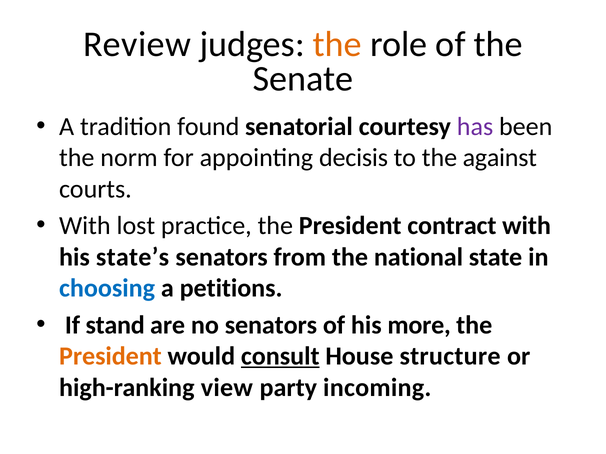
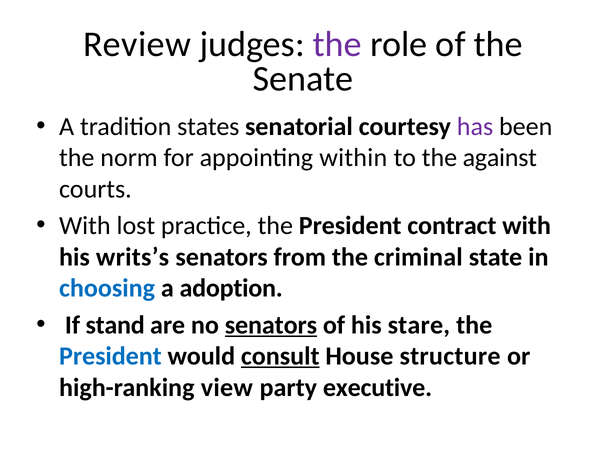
the colour: orange -> purple (337, 44)
found: found -> states (208, 127)
decisis: decisis -> within (353, 158)
state’s: state’s -> writs’s (133, 257)
national: national -> criminal (418, 257)
petitions: petitions -> adoption (231, 289)
senators underline: none -> present (271, 325)
more: more -> stare (419, 325)
President colour: orange -> blue (110, 357)
incoming: incoming -> executive (378, 388)
